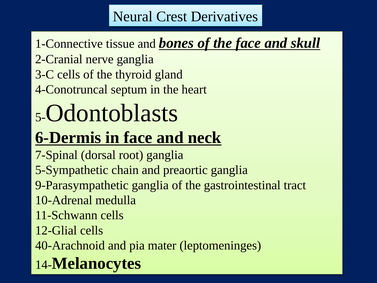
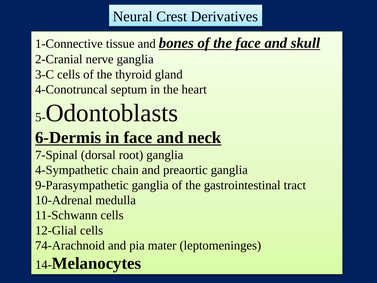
5-Sympathetic: 5-Sympathetic -> 4-Sympathetic (72, 170)
40-Arachnoid: 40-Arachnoid -> 74-Arachnoid (70, 245)
